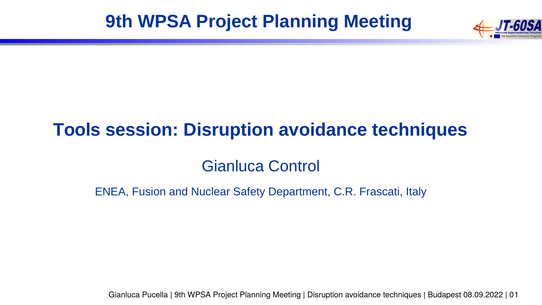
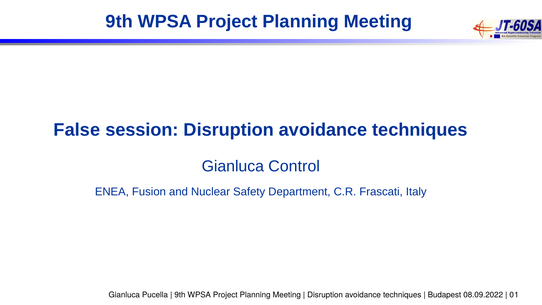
Tools: Tools -> False (77, 130)
